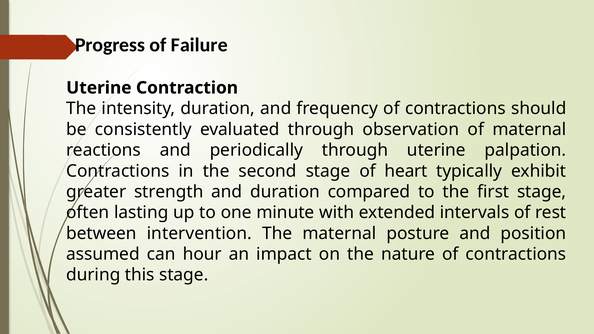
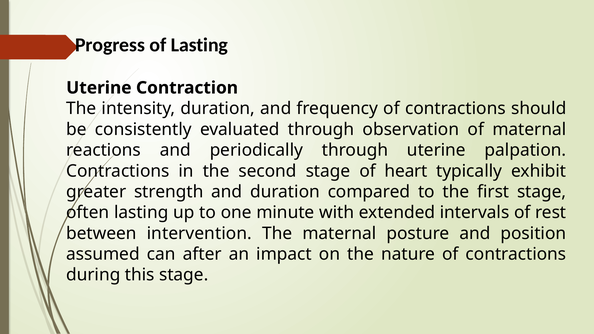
of Failure: Failure -> Lasting (199, 45)
hour: hour -> after (202, 254)
